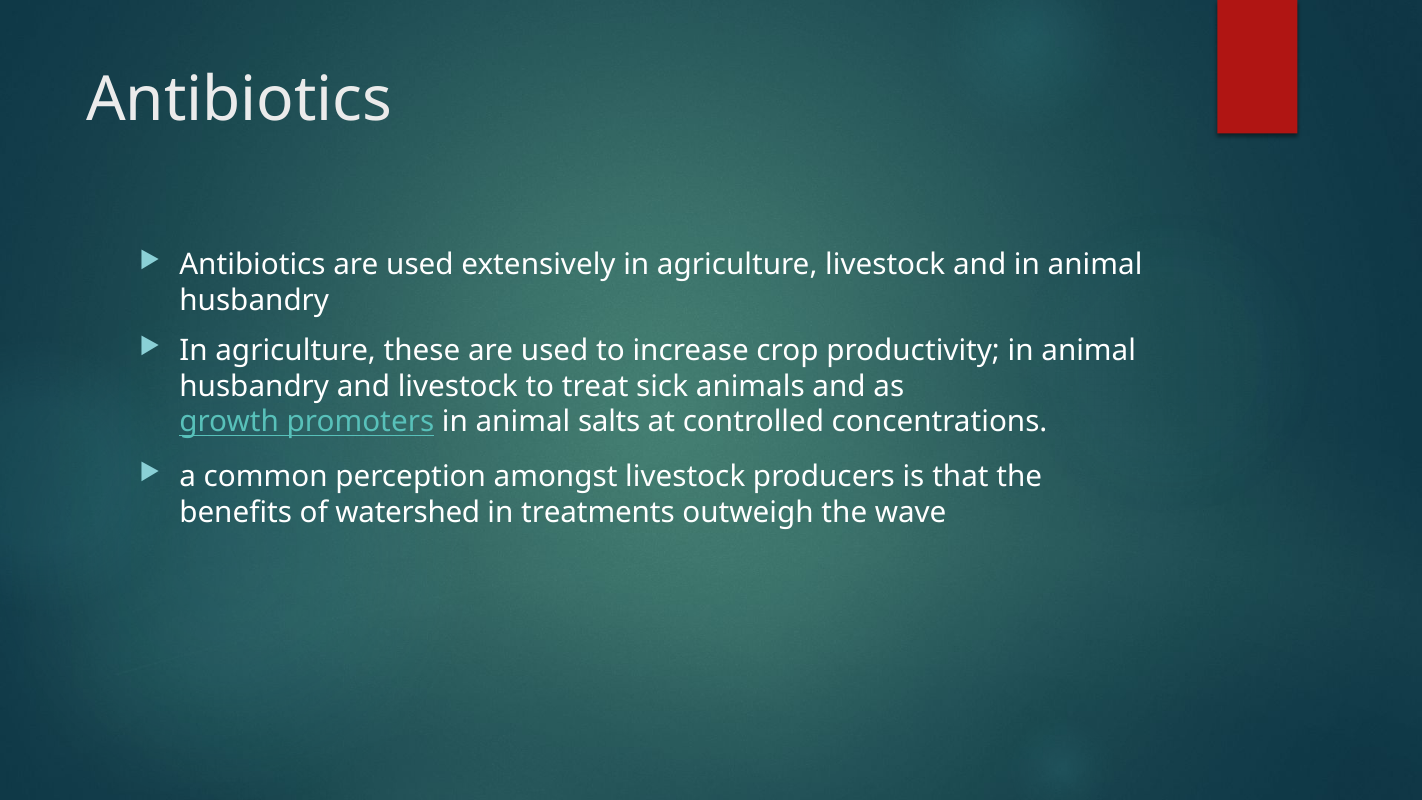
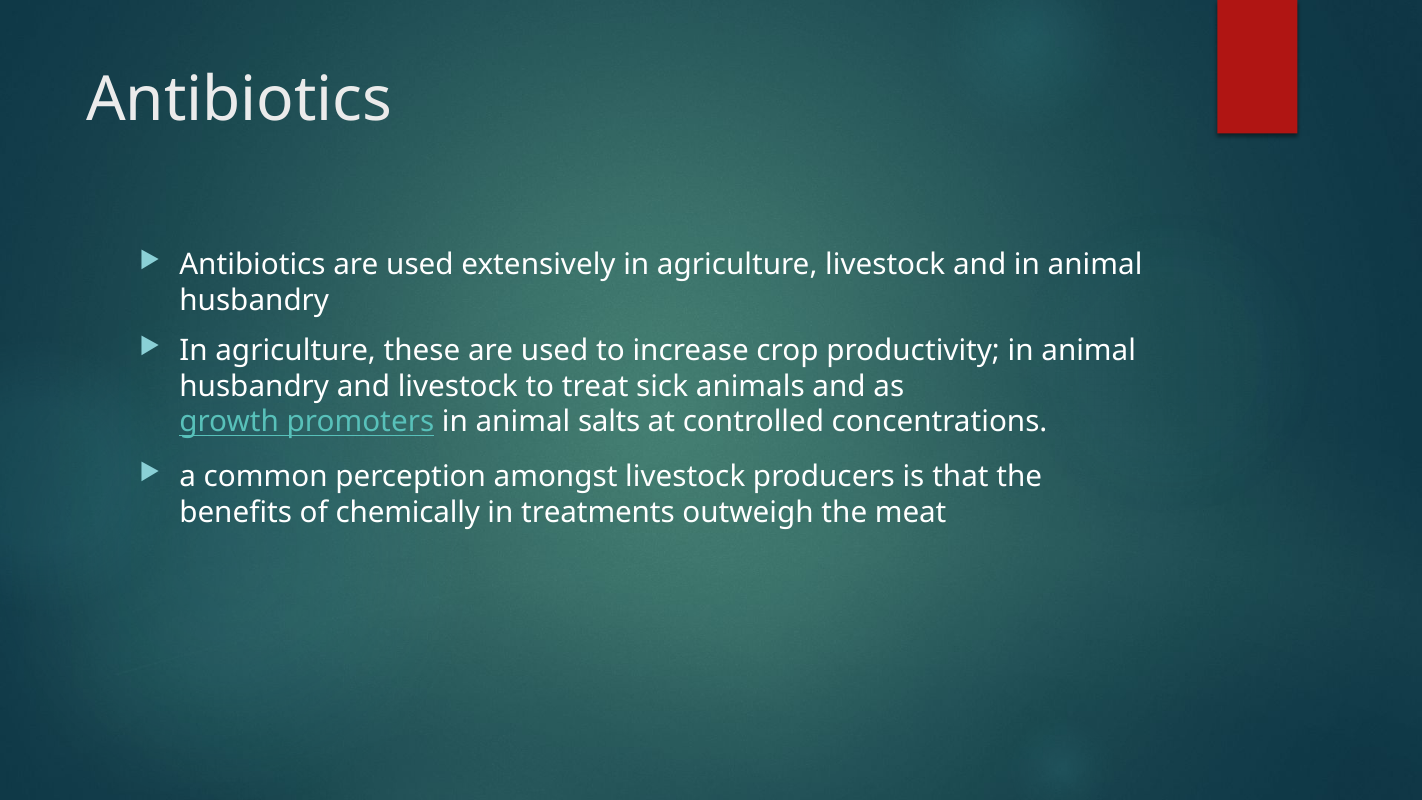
watershed: watershed -> chemically (408, 513)
wave: wave -> meat (911, 513)
